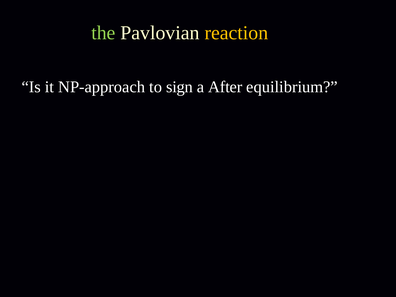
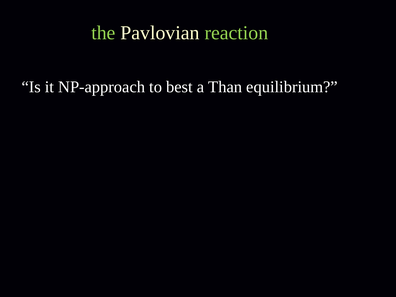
reaction colour: yellow -> light green (236, 33)
sign: sign -> best (179, 87)
After: After -> Than (225, 87)
